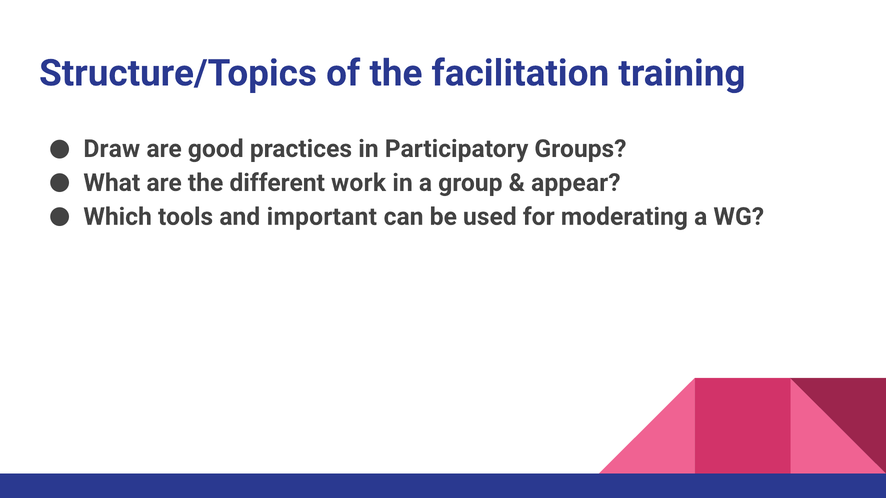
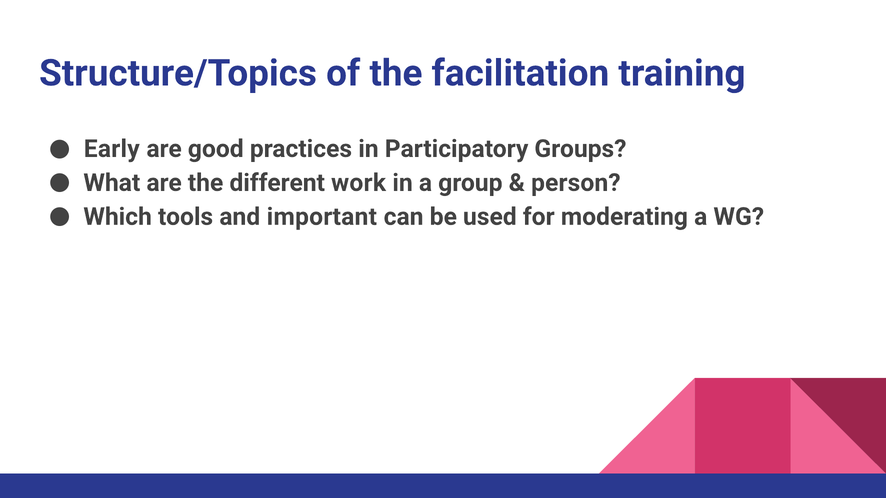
Draw: Draw -> Early (112, 149)
appear: appear -> person (576, 183)
